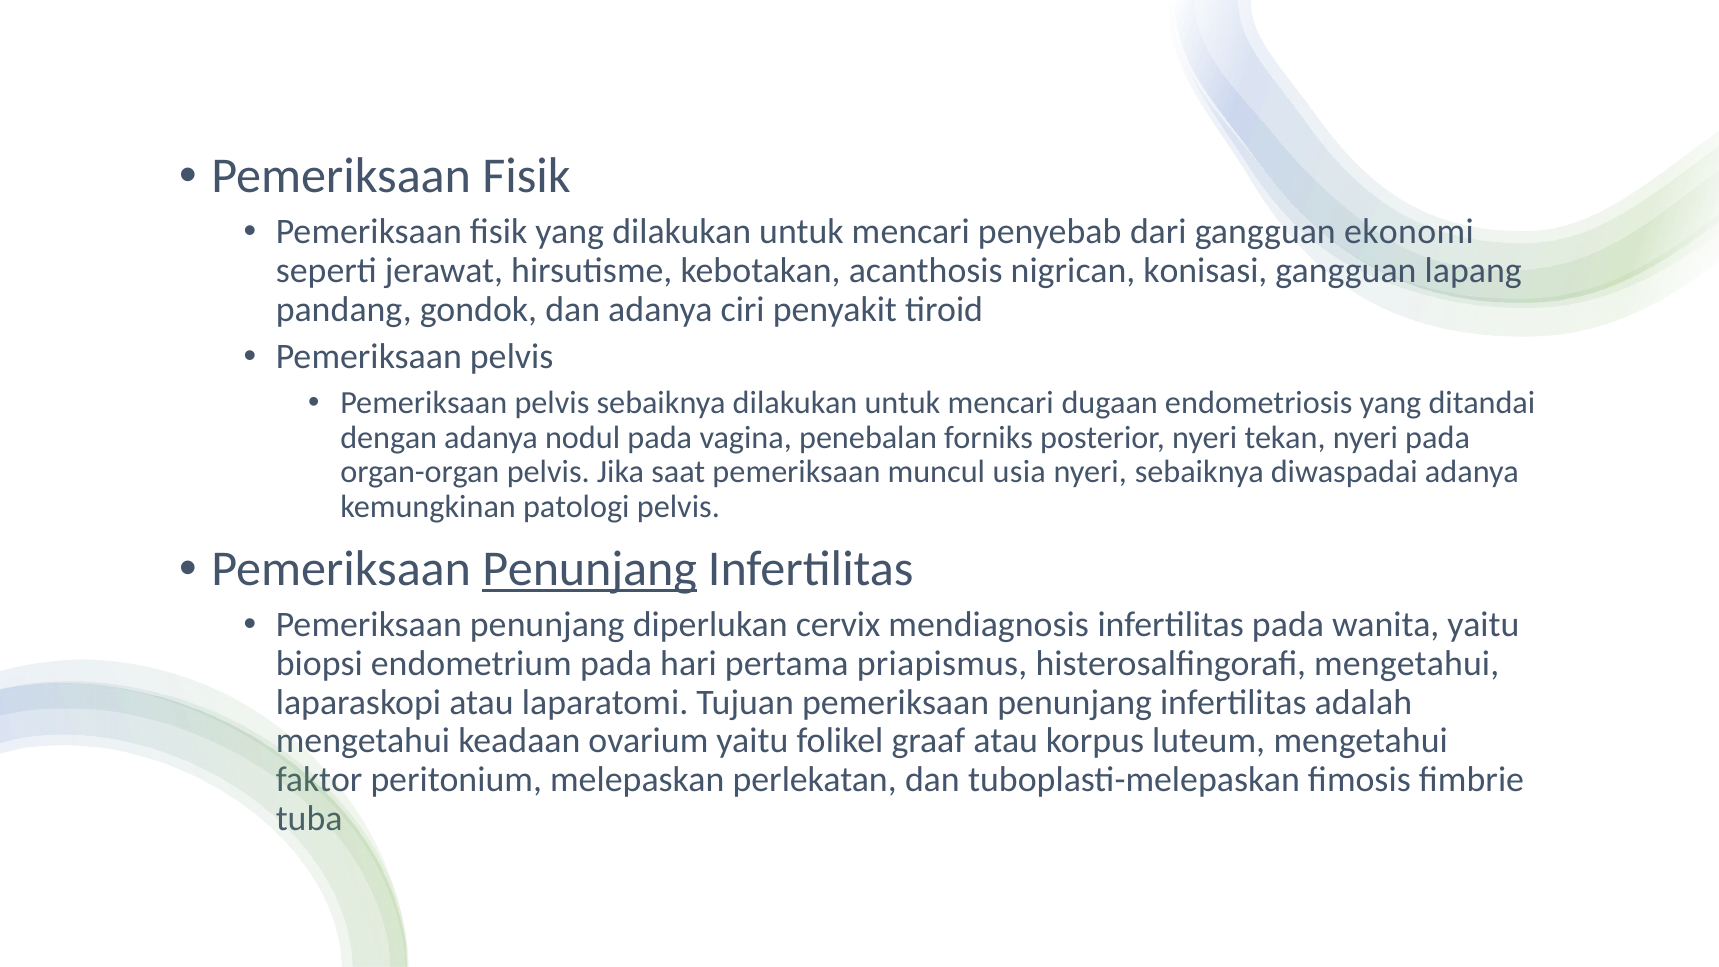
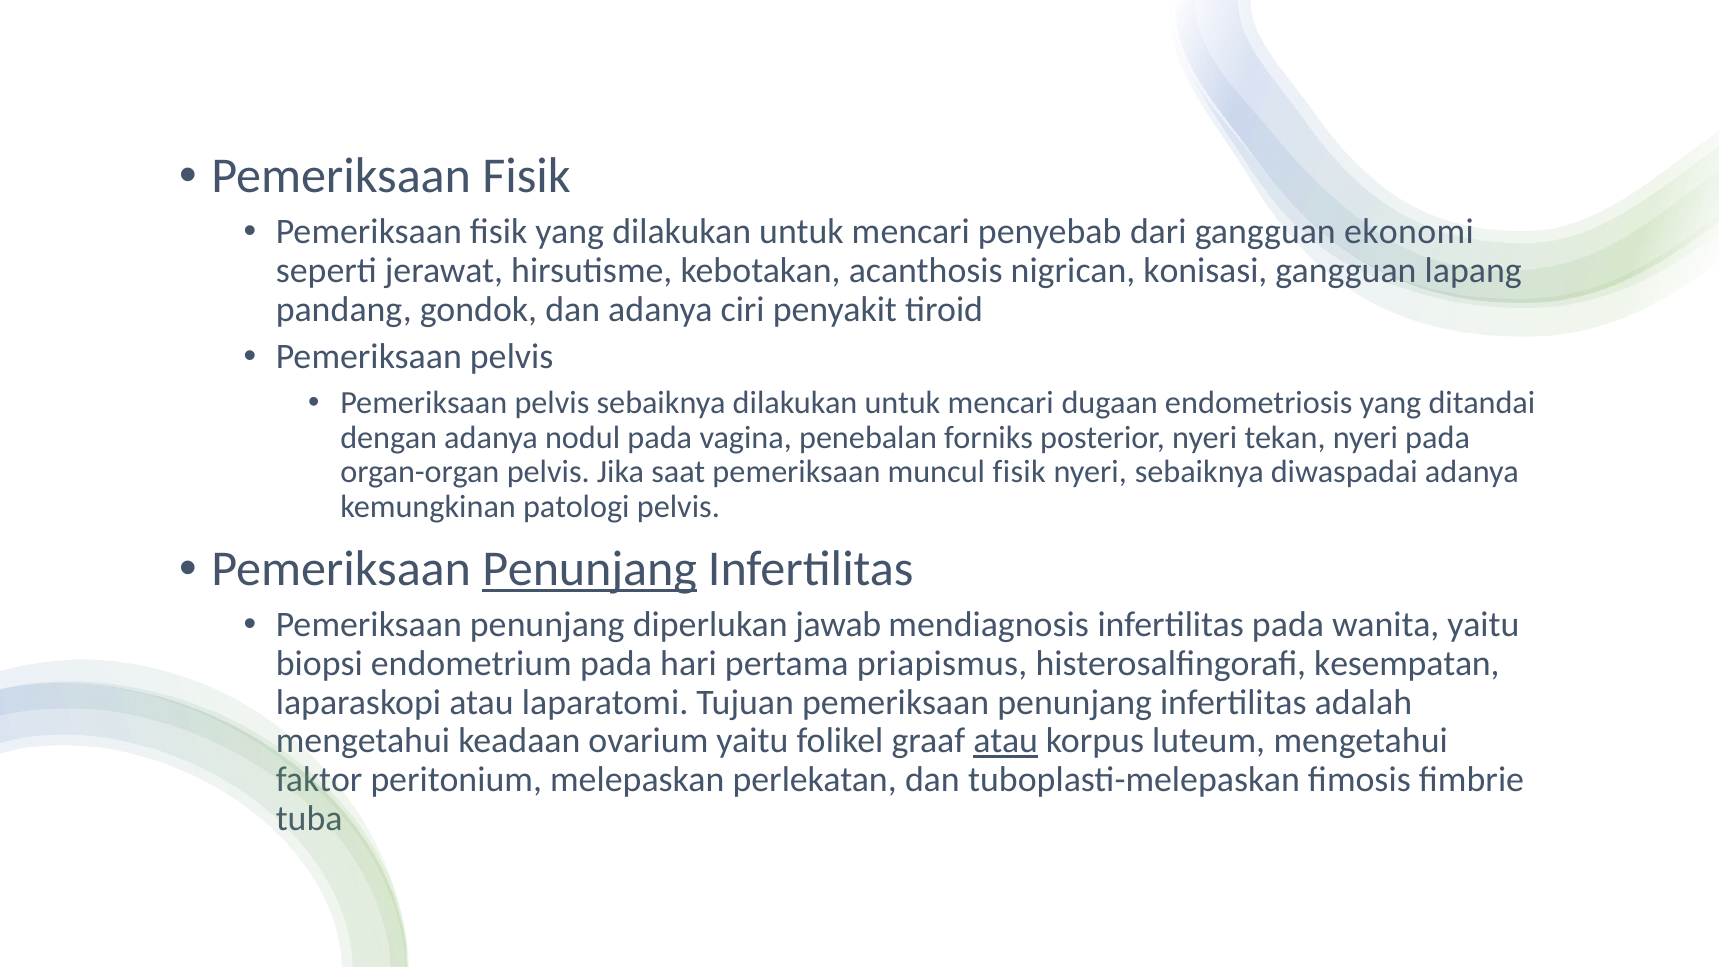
muncul usia: usia -> fisik (1019, 472)
cervix: cervix -> jawab (838, 625)
histerosalfingorafi mengetahui: mengetahui -> kesempatan (1407, 664)
atau underline: none -> present (1006, 741)
